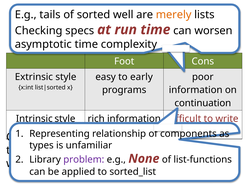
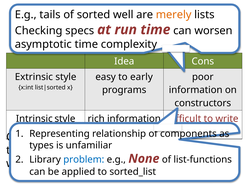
Foot: Foot -> Idea (124, 61)
continuation: continuation -> constructors (203, 103)
problem colour: purple -> blue (84, 160)
